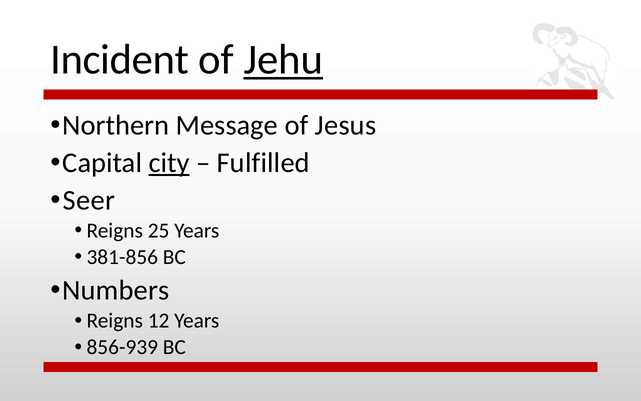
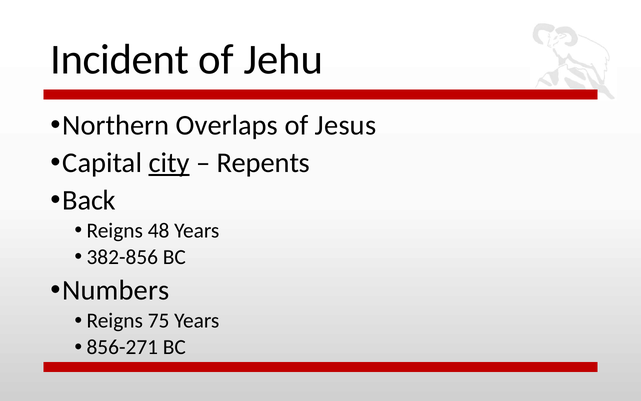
Jehu underline: present -> none (283, 60)
Message: Message -> Overlaps (227, 125)
Fulfilled: Fulfilled -> Repents (263, 163)
Seer: Seer -> Back (89, 200)
25: 25 -> 48 (159, 230)
381-856: 381-856 -> 382-856 (122, 257)
12: 12 -> 75 (159, 321)
856-939: 856-939 -> 856-271 (122, 347)
